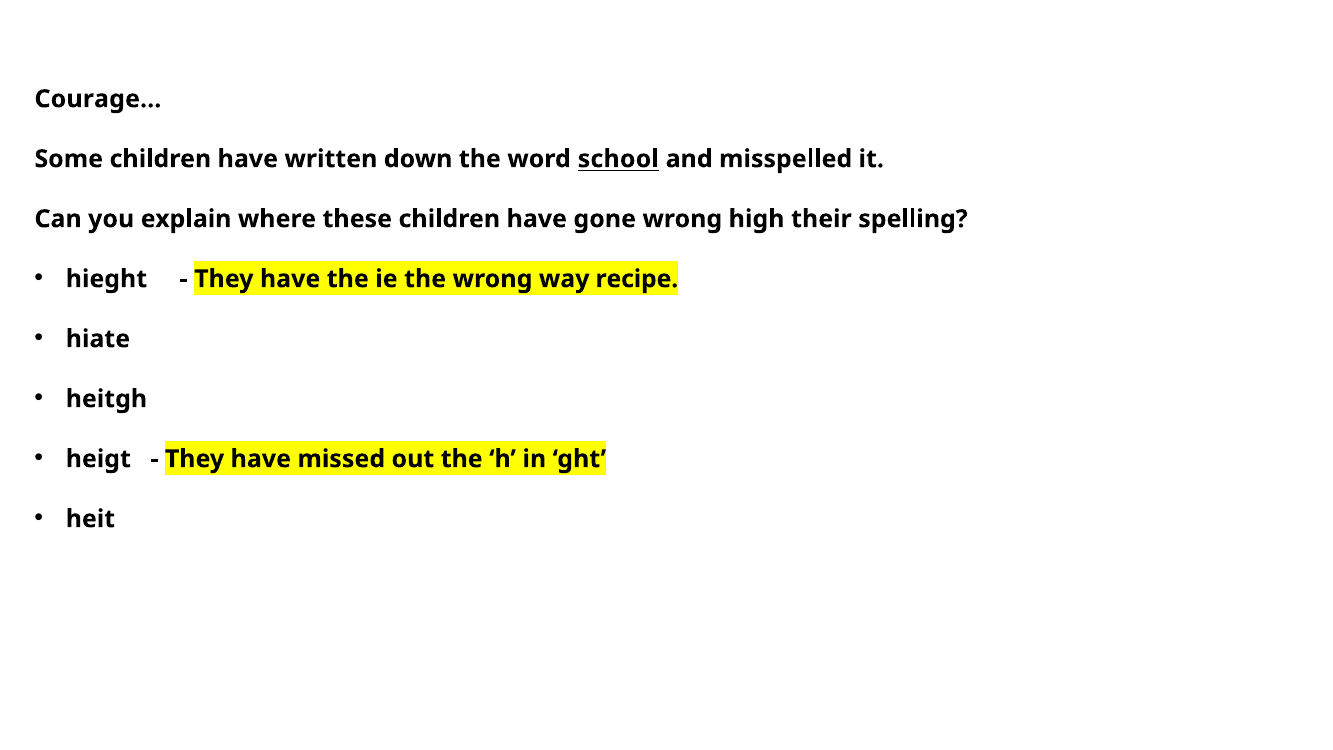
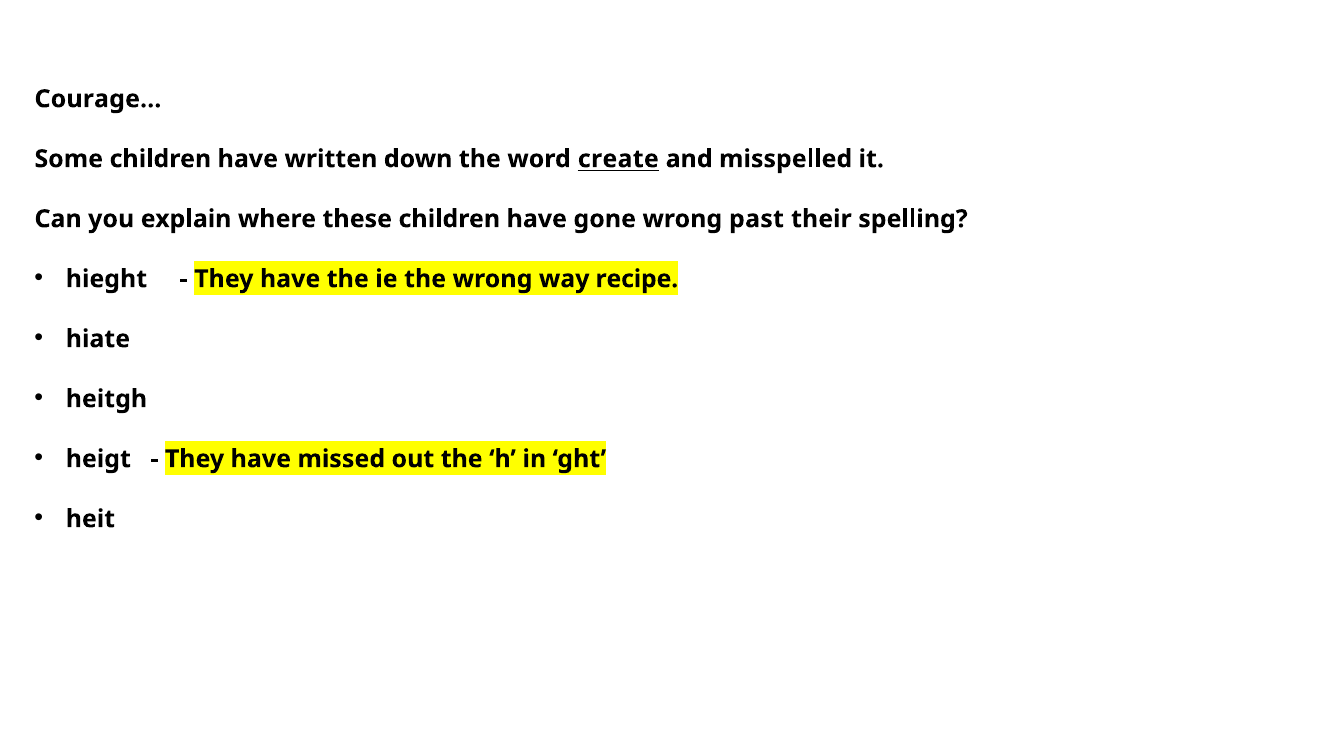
school: school -> create (618, 159)
high: high -> past (756, 219)
